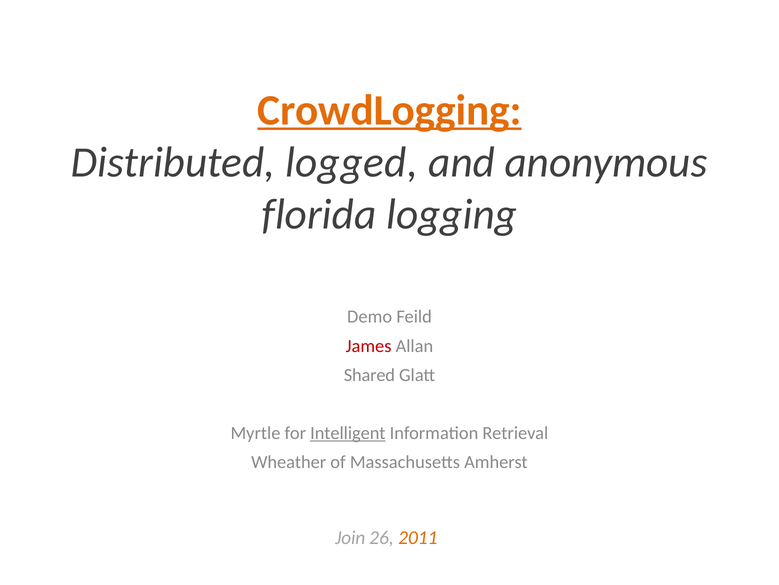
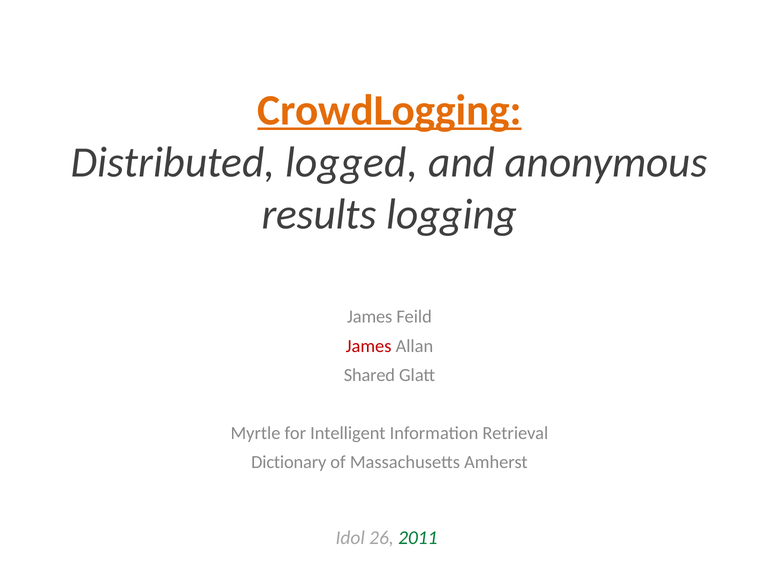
florida: florida -> results (319, 214)
Demo: Demo -> James (370, 316)
Intelligent underline: present -> none (348, 433)
Wheather: Wheather -> Dictionary (289, 462)
Join: Join -> Idol (350, 537)
2011 colour: orange -> green (418, 537)
